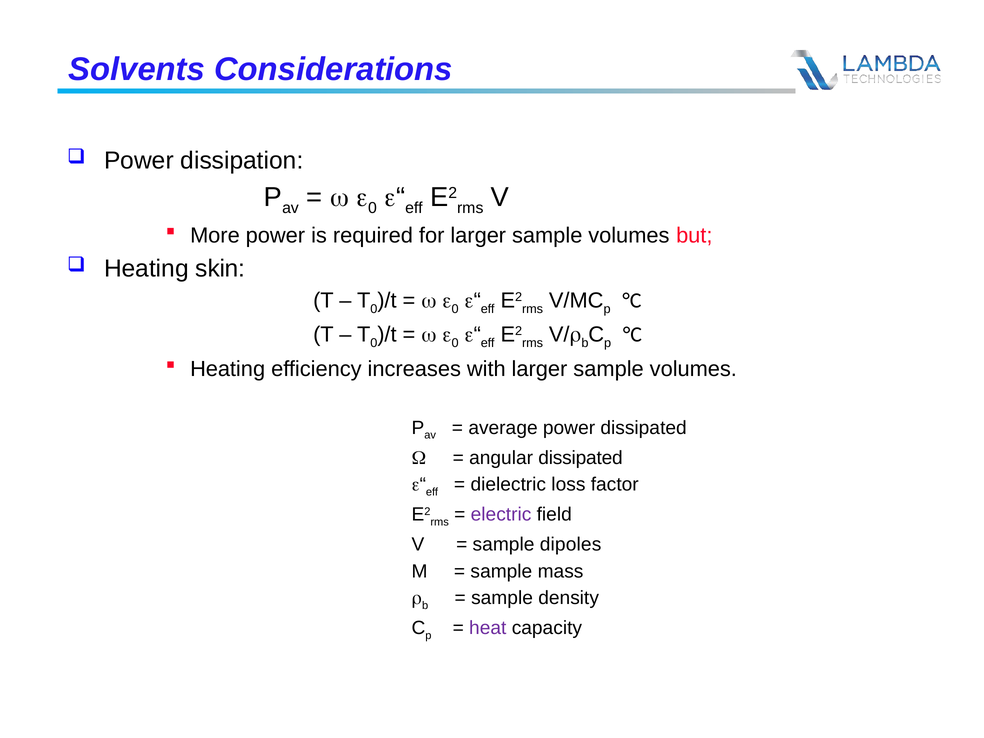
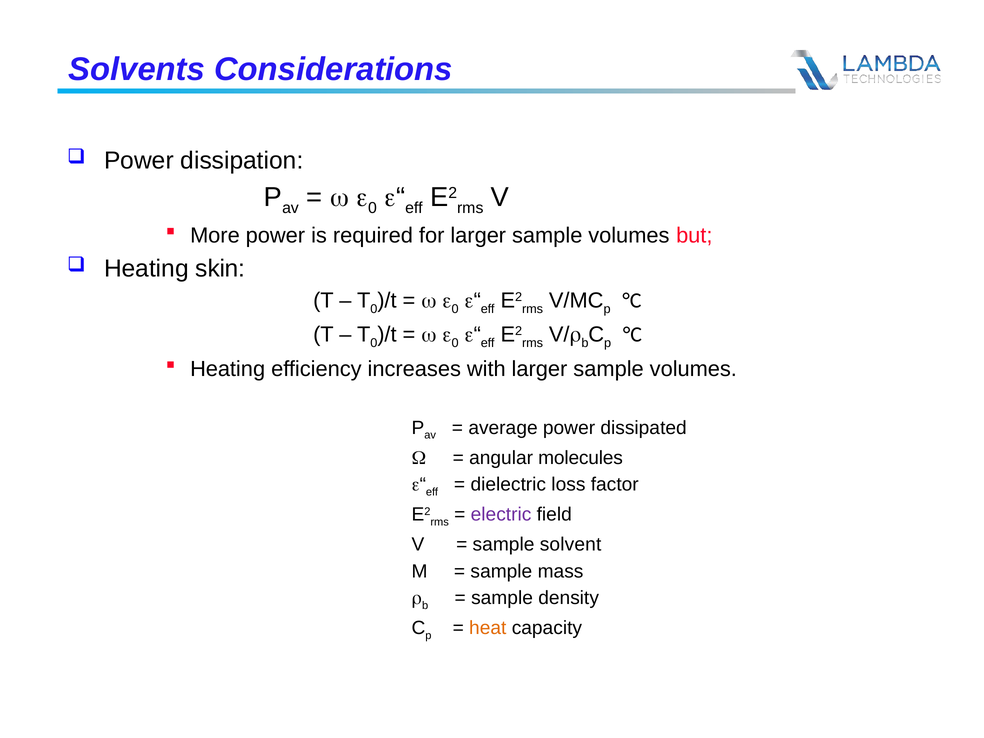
angular dissipated: dissipated -> molecules (581, 458)
dipoles: dipoles -> solvent (571, 544)
heat colour: purple -> orange (488, 628)
